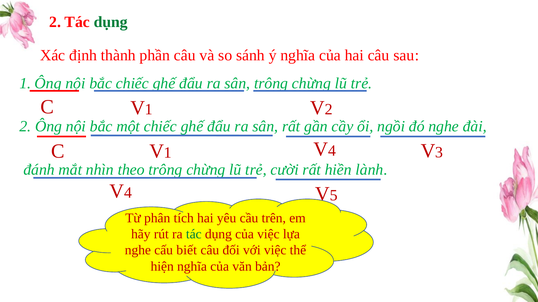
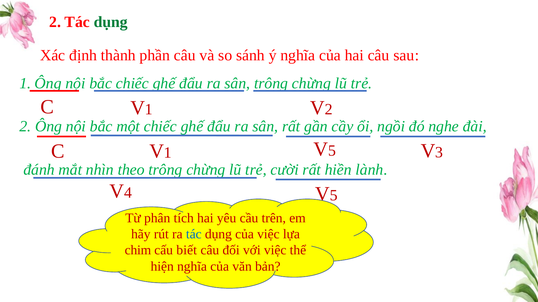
4: 4 -> 5 (332, 151)
tác colour: green -> blue (194, 235)
nghe: nghe -> chim (138, 251)
